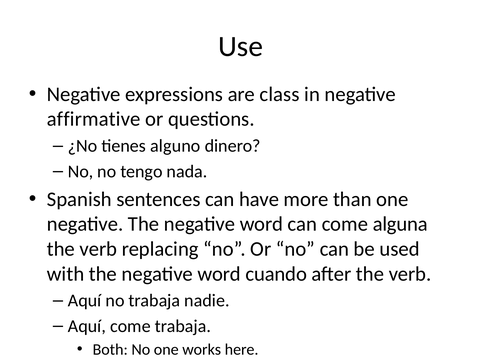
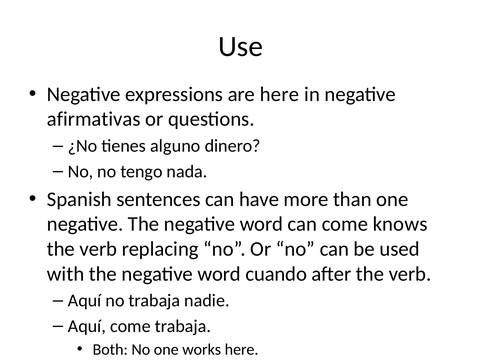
are class: class -> here (279, 94)
affirmative: affirmative -> afirmativas (94, 119)
alguna: alguna -> knows (400, 224)
